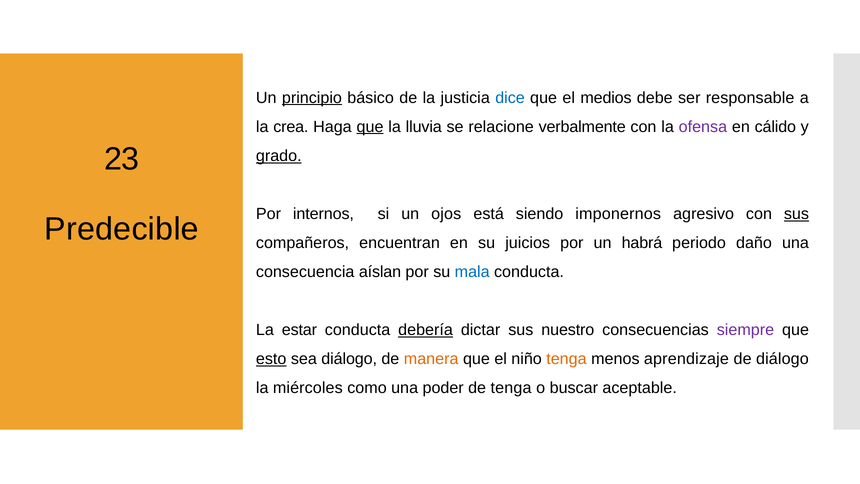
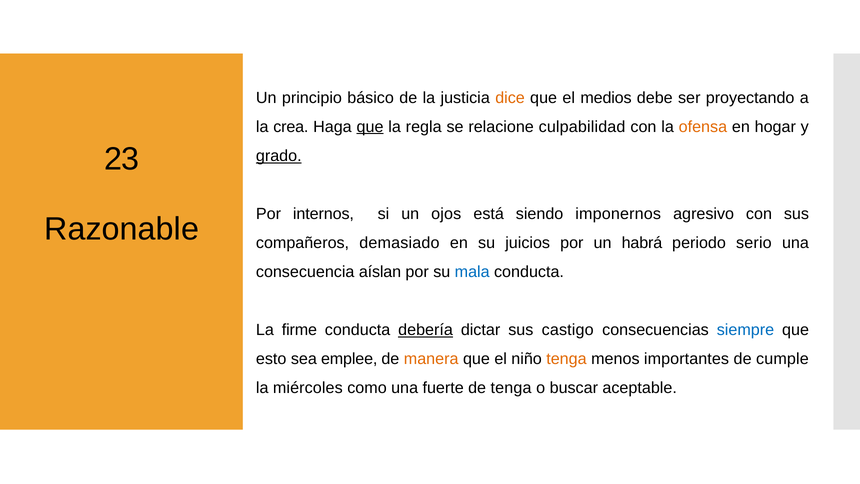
principio underline: present -> none (312, 98)
dice colour: blue -> orange (510, 98)
responsable: responsable -> proyectando (750, 98)
lluvia: lluvia -> regla (424, 127)
verbalmente: verbalmente -> culpabilidad (582, 127)
ofensa colour: purple -> orange (703, 127)
cálido: cálido -> hogar (775, 127)
sus underline: present -> none (796, 214)
Predecible: Predecible -> Razonable (122, 229)
encuentran: encuentran -> demasiado (399, 243)
daño: daño -> serio (754, 243)
estar: estar -> firme (299, 330)
nuestro: nuestro -> castigo (568, 330)
siempre colour: purple -> blue (745, 330)
esto underline: present -> none (271, 359)
sea diálogo: diálogo -> emplee (349, 359)
aprendizaje: aprendizaje -> importantes (687, 359)
de diálogo: diálogo -> cumple (782, 359)
poder: poder -> fuerte (443, 388)
